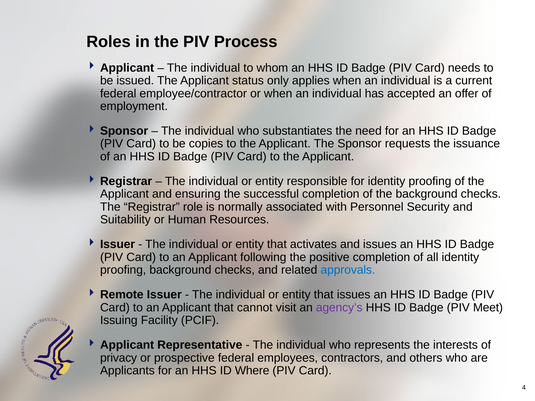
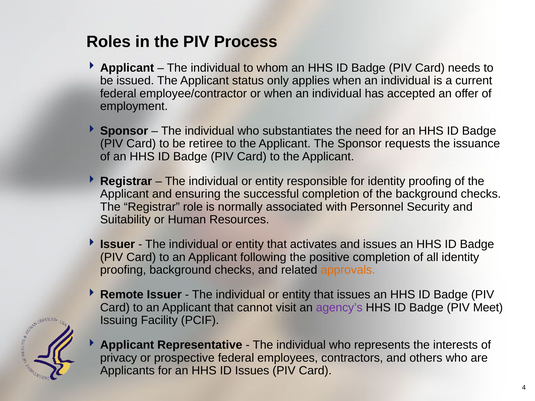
copies: copies -> retiree (206, 144)
approvals colour: blue -> orange (348, 270)
ID Where: Where -> Issues (252, 371)
